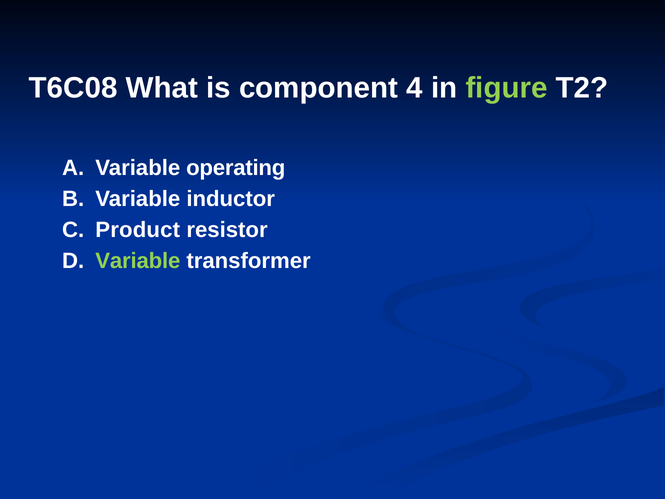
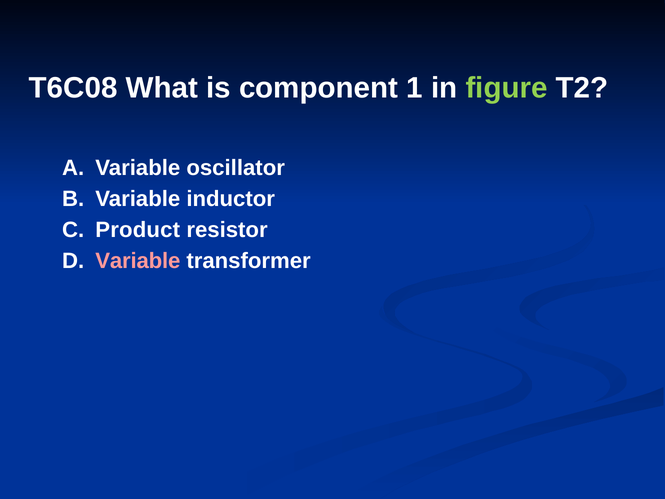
4: 4 -> 1 (415, 88)
operating: operating -> oscillator (236, 168)
Variable colour: light green -> pink (138, 261)
